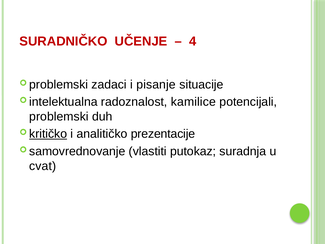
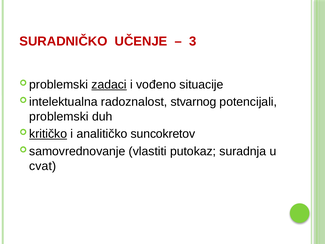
4: 4 -> 3 (193, 41)
zadaci underline: none -> present (109, 84)
pisanje: pisanje -> vođeno (156, 84)
kamilice: kamilice -> stvarnog (193, 102)
prezentacije: prezentacije -> suncokretov (163, 134)
